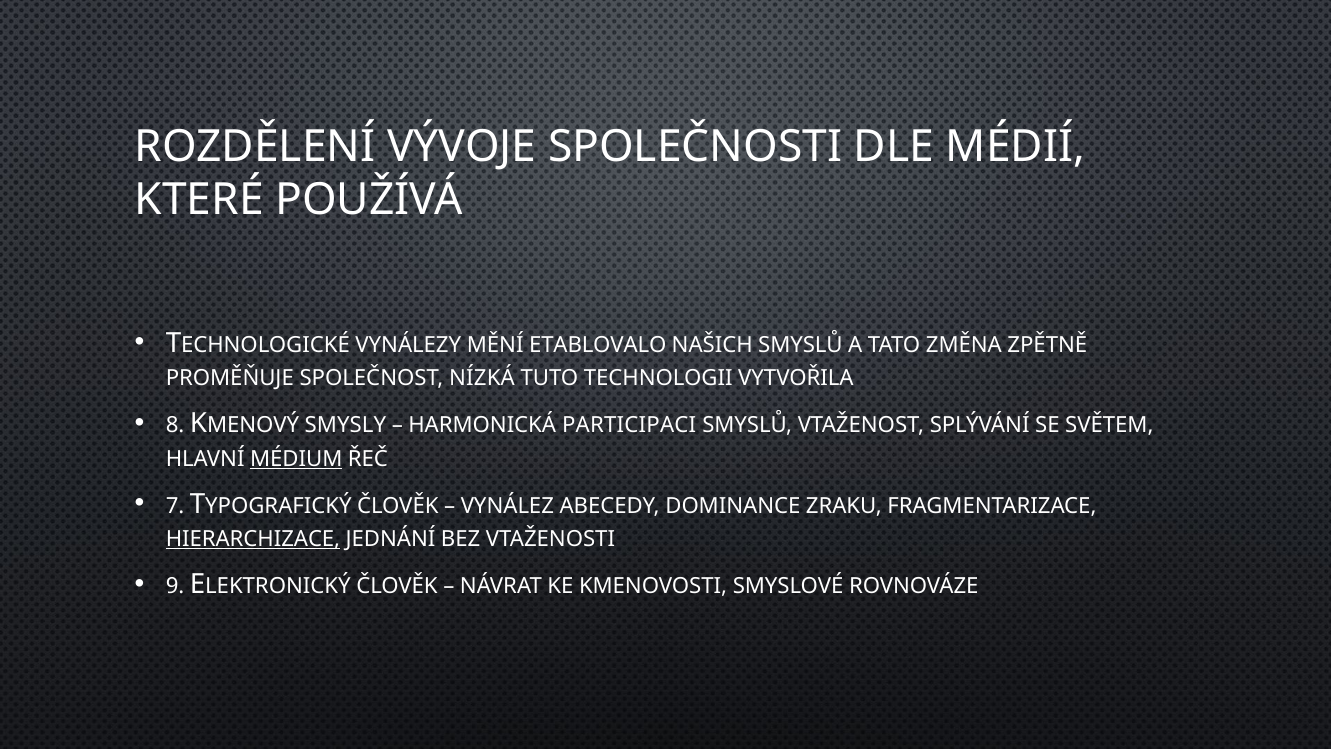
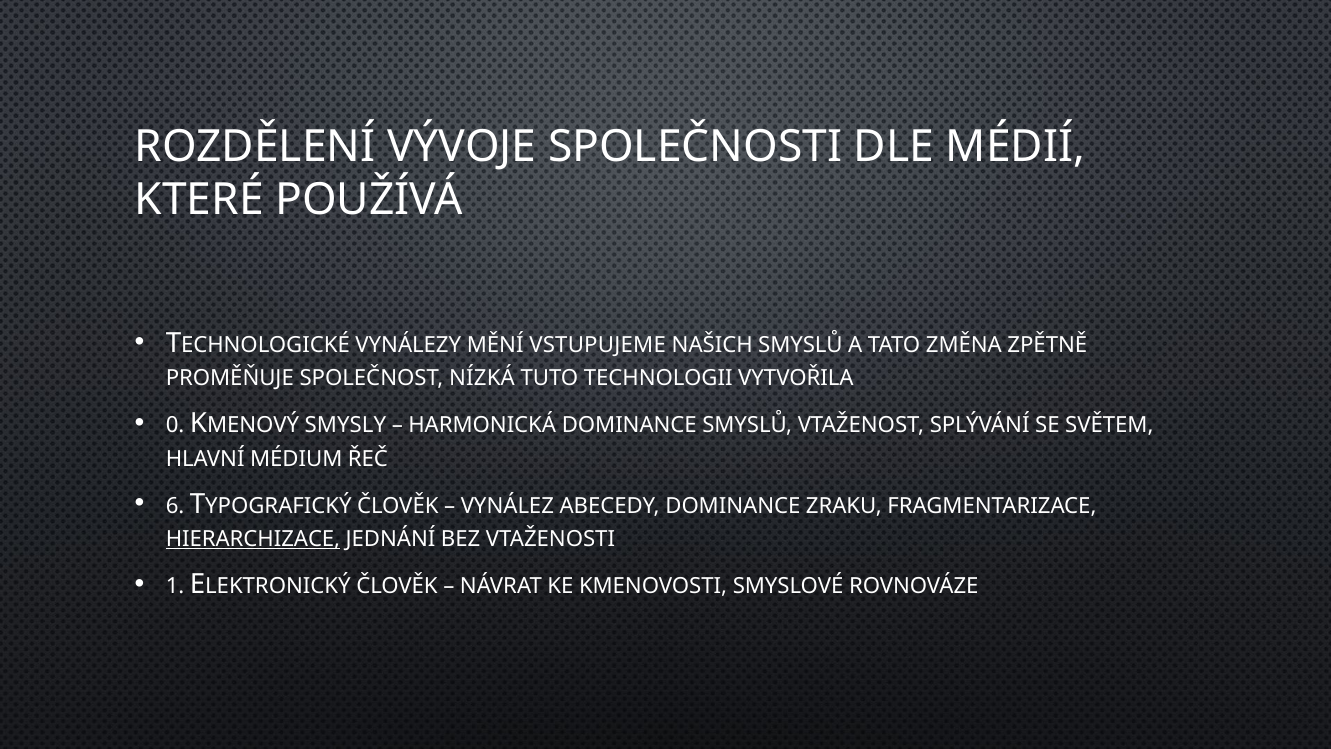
ETABLOVALO: ETABLOVALO -> VSTUPUJEME (598, 345)
8: 8 -> 0 (175, 425)
HARMONICKÁ PARTICIPACI: PARTICIPACI -> DOMINANCE (629, 425)
MÉDIUM underline: present -> none (296, 458)
7: 7 -> 6 (175, 506)
9: 9 -> 1 (175, 586)
